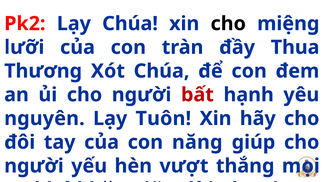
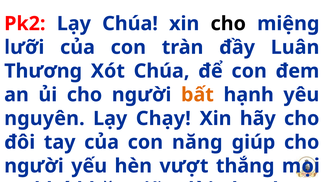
Thua: Thua -> Luân (295, 47)
bất colour: red -> orange (197, 95)
Tuôn: Tuôn -> Chạy (163, 118)
